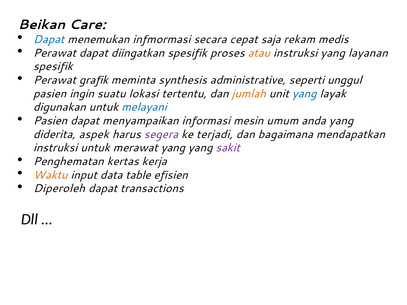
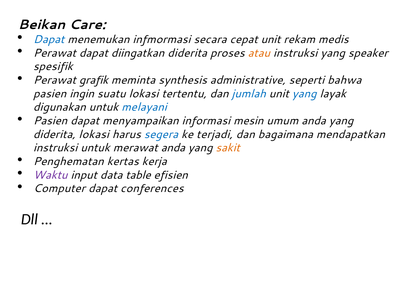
cepat saja: saja -> unit (271, 39)
diingatkan spesifik: spesifik -> diderita (187, 53)
layanan: layanan -> speaker (368, 53)
unggul: unggul -> bahwa (344, 80)
jumlah colour: orange -> blue (249, 94)
diderita aspek: aspek -> lokasi (94, 134)
segera colour: purple -> blue (161, 134)
merawat yang: yang -> anda (173, 148)
sakit colour: purple -> orange (228, 148)
Waktu colour: orange -> purple (50, 175)
Diperoleh: Diperoleh -> Computer (59, 189)
transactions: transactions -> conferences (152, 189)
